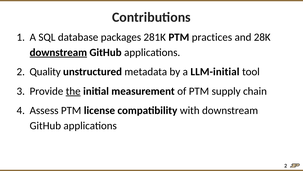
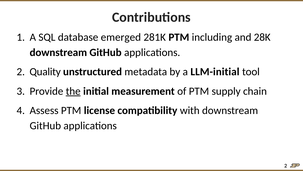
packages: packages -> emerged (121, 37)
practices: practices -> including (212, 37)
downstream underline: present -> none (58, 52)
